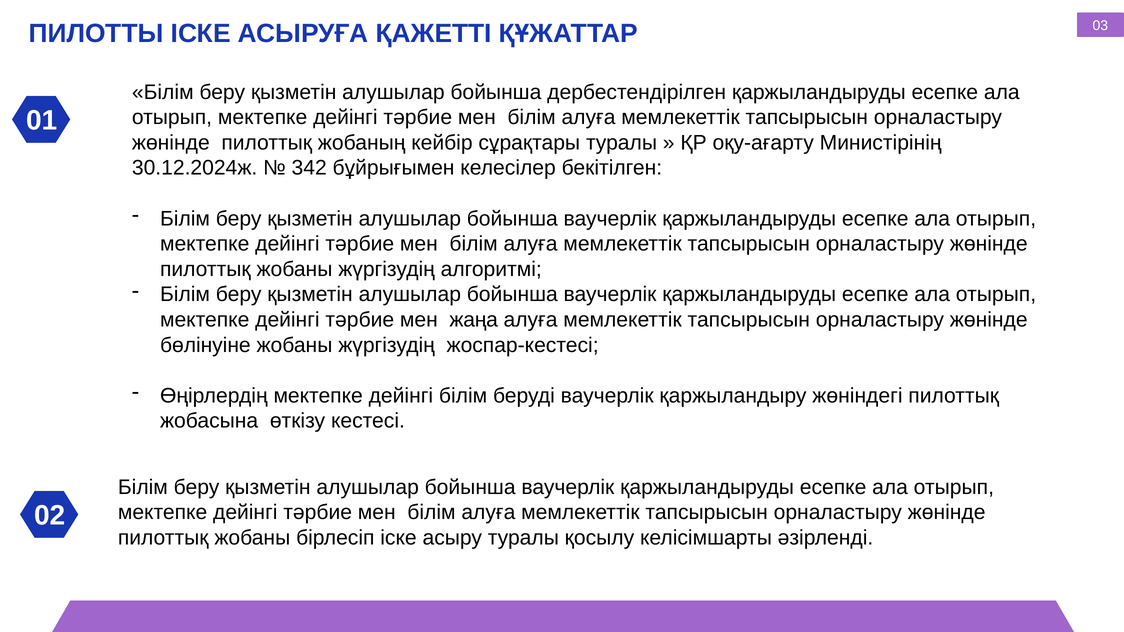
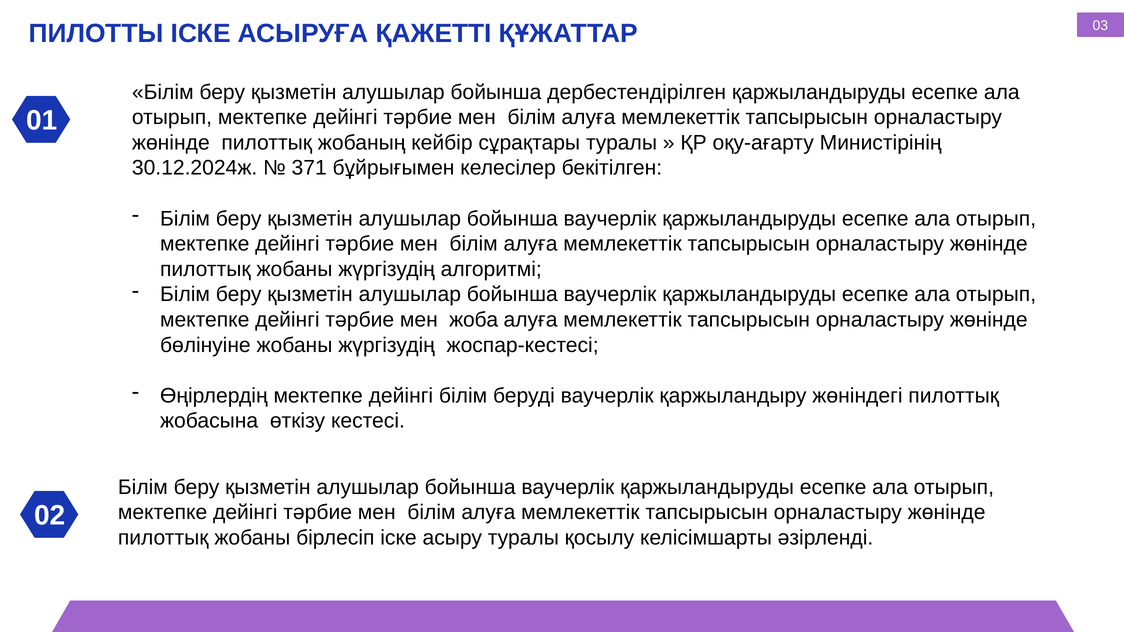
342: 342 -> 371 (309, 168)
жаңа: жаңа -> жоба (474, 320)
